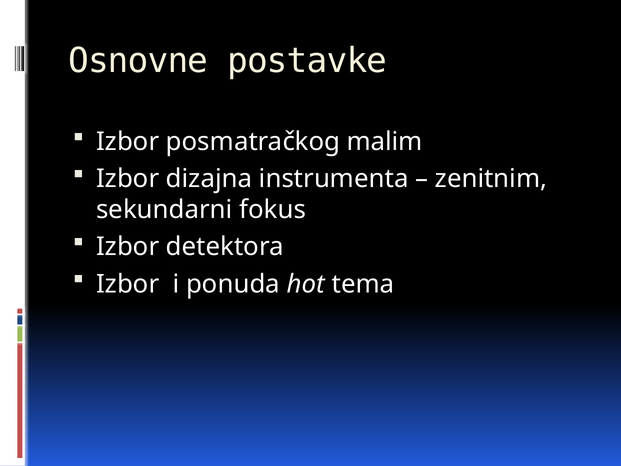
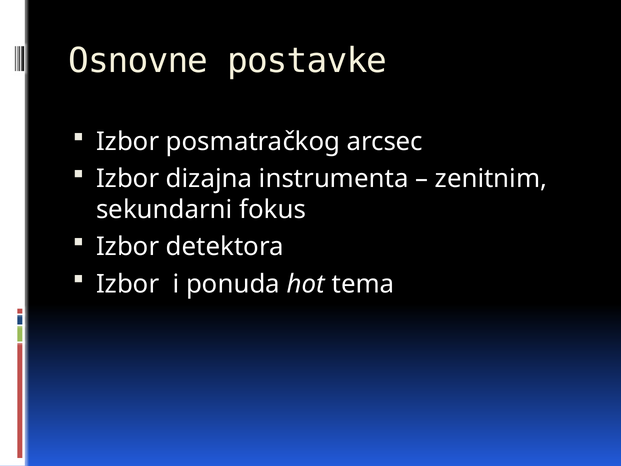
malim: malim -> arcsec (385, 142)
